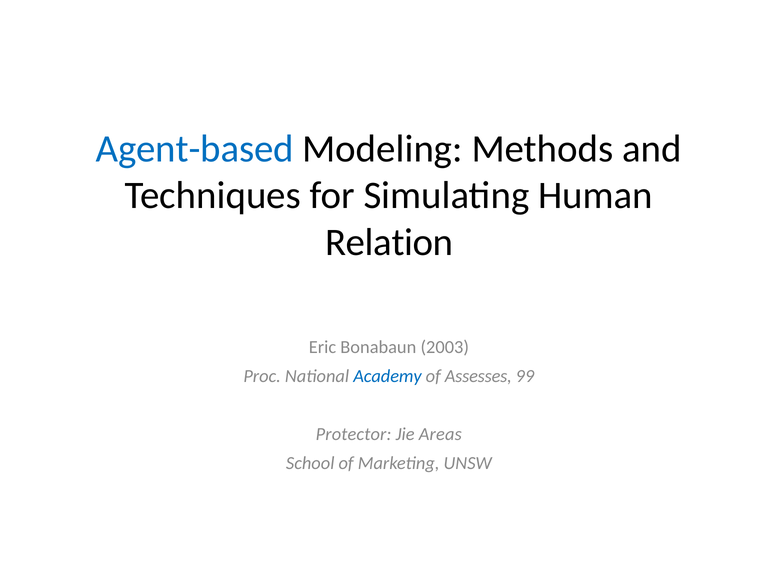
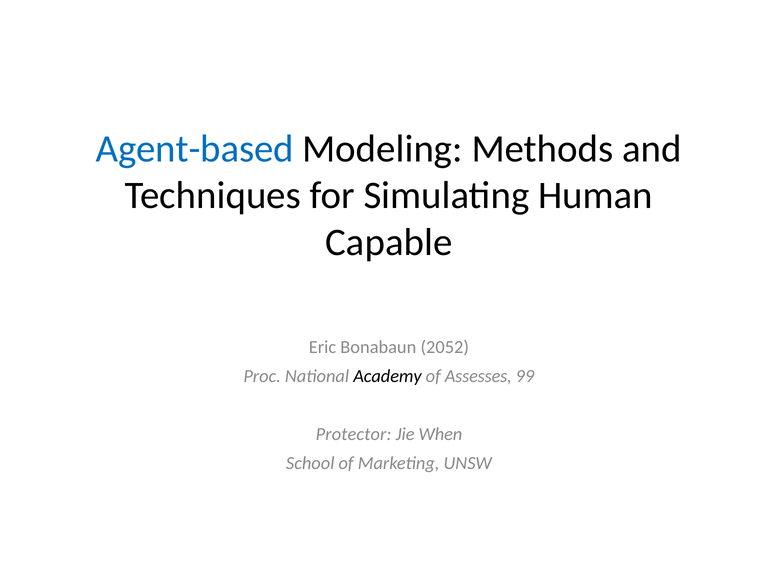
Relation: Relation -> Capable (389, 242)
2003: 2003 -> 2052 (445, 347)
Academy colour: blue -> black (387, 376)
Areas: Areas -> When (440, 434)
